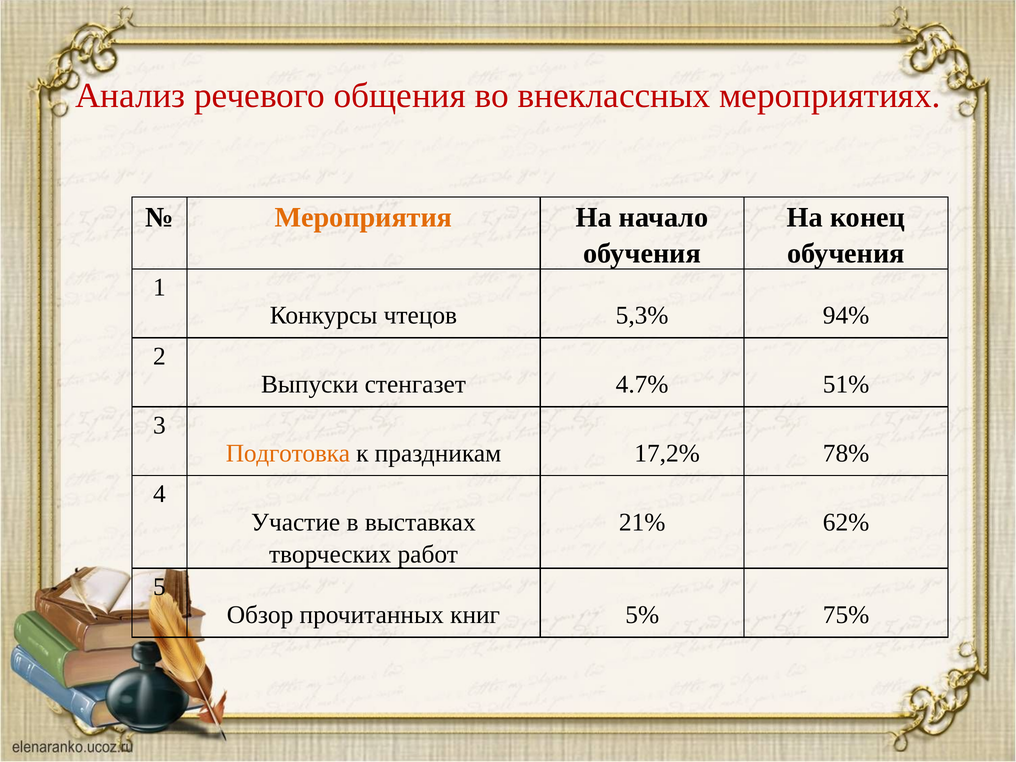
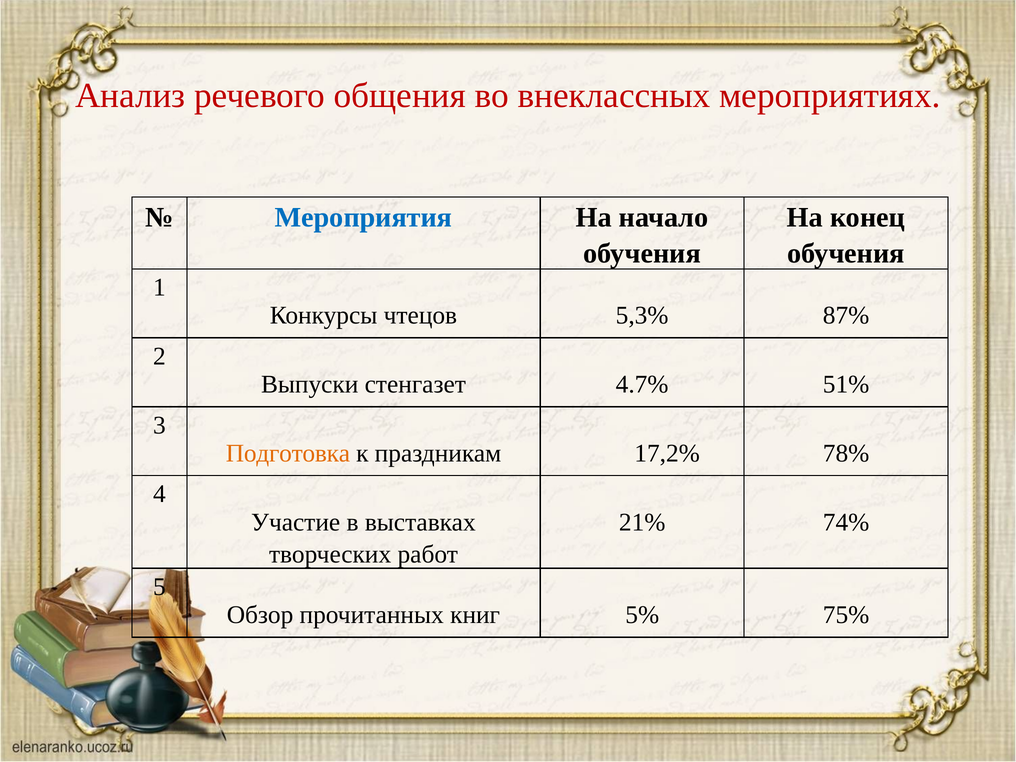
Мероприятия colour: orange -> blue (363, 218)
94%: 94% -> 87% (846, 316)
62%: 62% -> 74% (846, 522)
